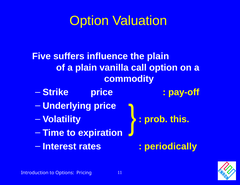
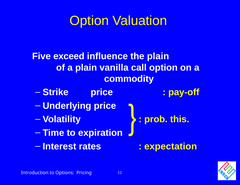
suffers: suffers -> exceed (69, 56)
periodically: periodically -> expectation (171, 146)
